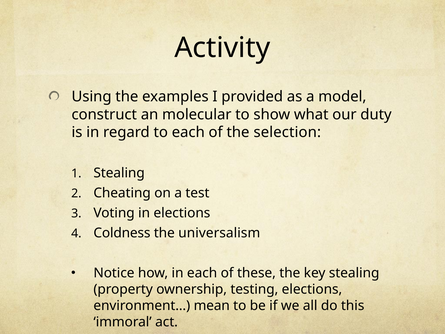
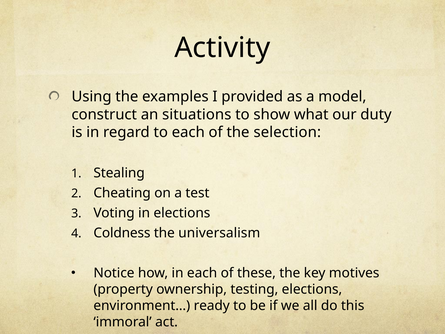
molecular: molecular -> situations (197, 114)
key stealing: stealing -> motives (354, 273)
mean: mean -> ready (212, 306)
